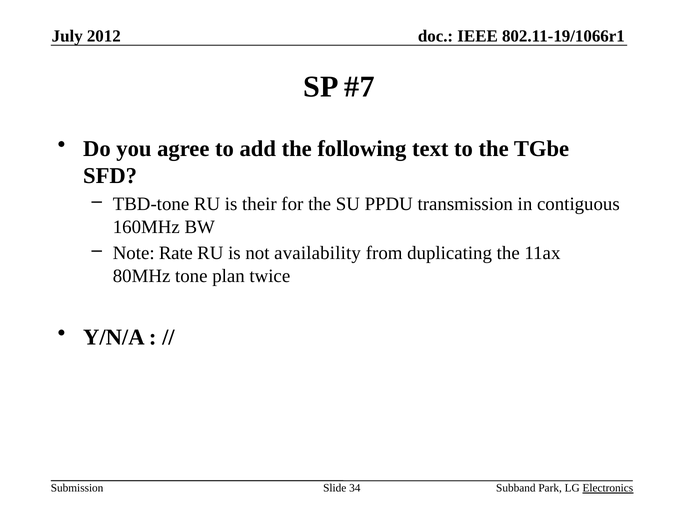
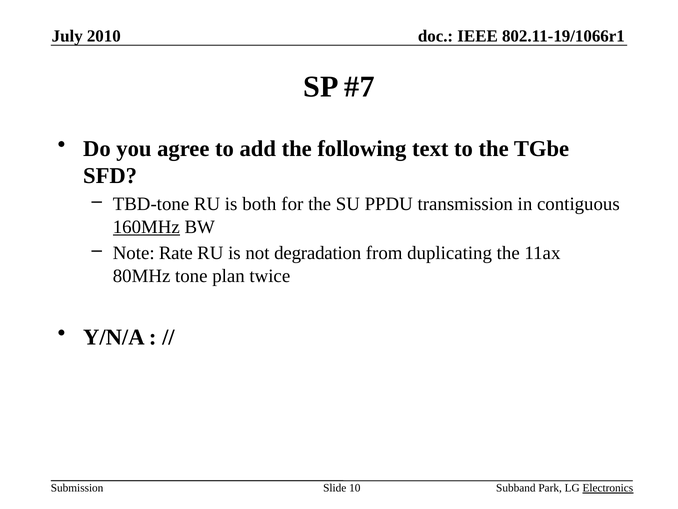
2012: 2012 -> 2010 (104, 36)
their: their -> both (259, 204)
160MHz underline: none -> present (146, 227)
availability: availability -> degradation (318, 253)
34: 34 -> 10 (355, 488)
